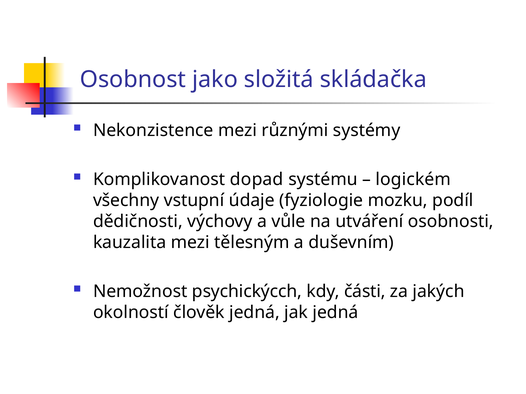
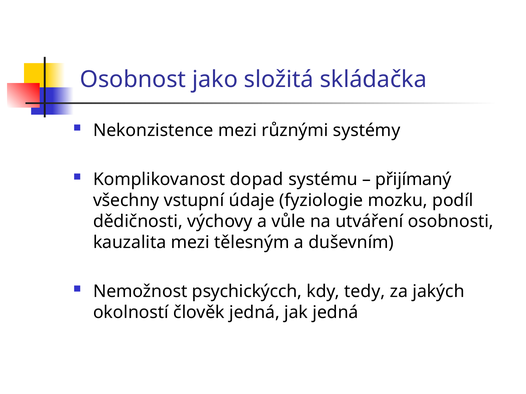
logickém: logickém -> přijímaný (413, 180)
části: části -> tedy (365, 292)
